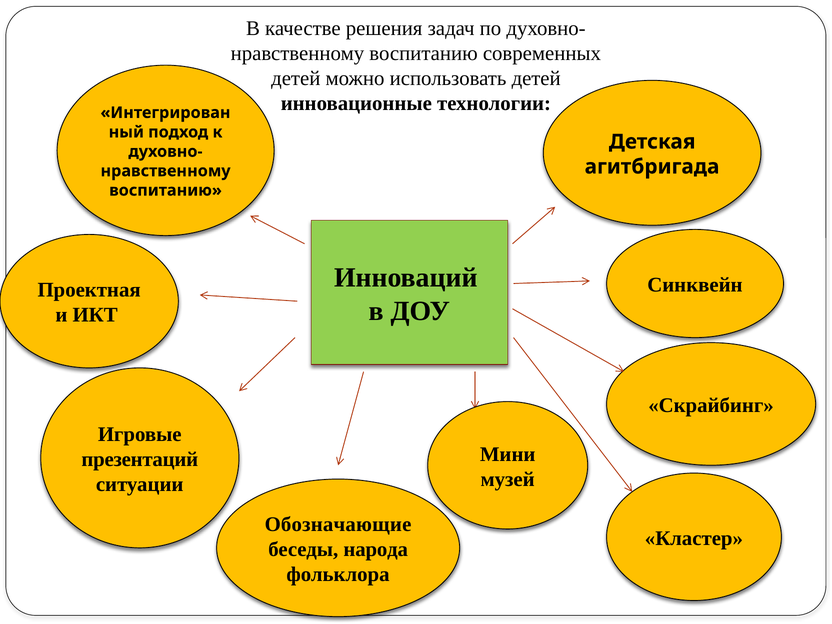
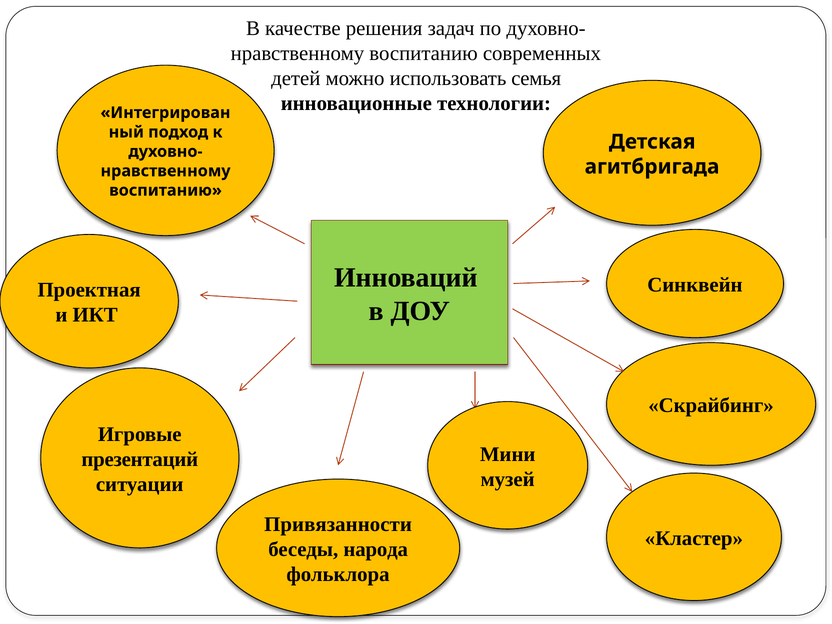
использовать детей: детей -> семья (536, 79)
Обозначающие: Обозначающие -> Привязанности (338, 524)
